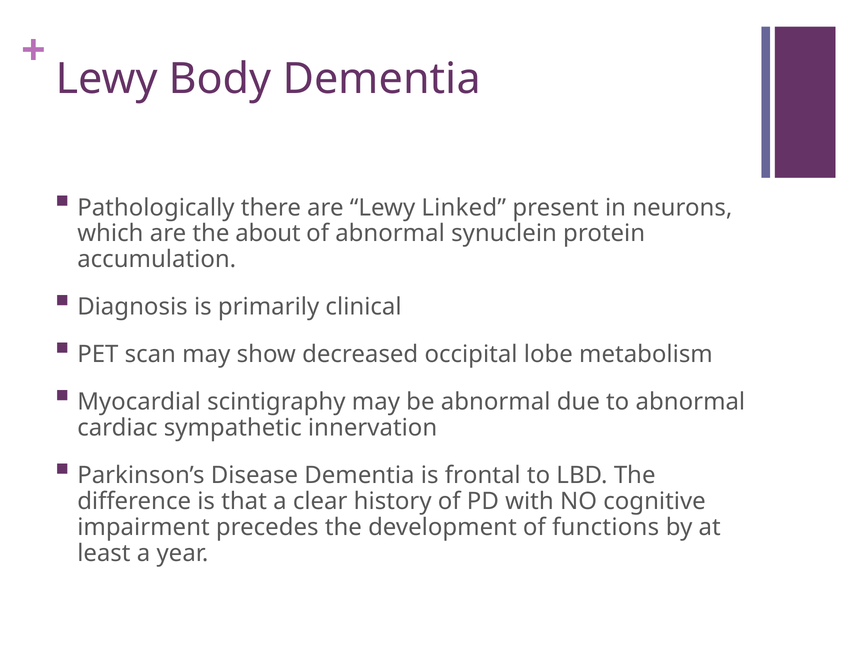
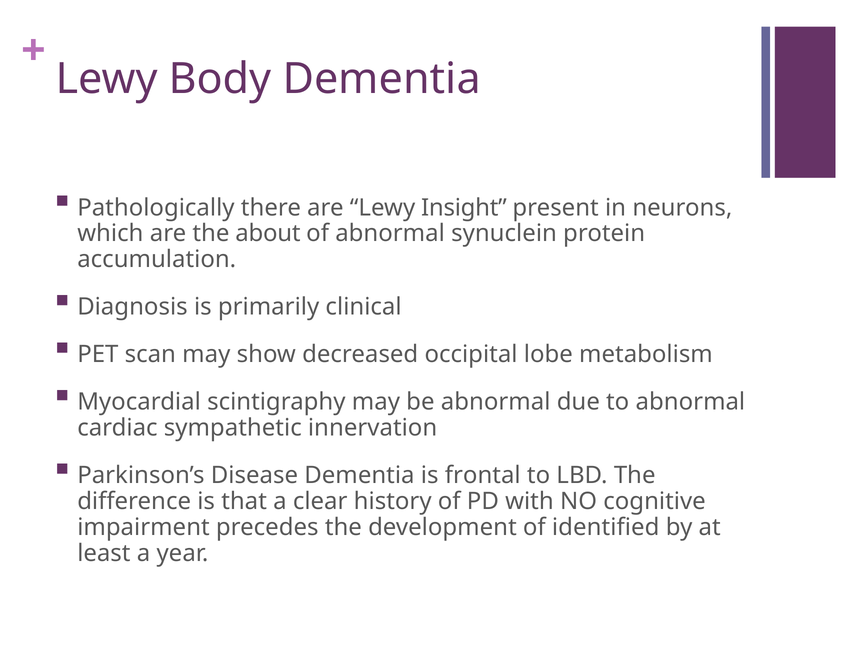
Linked: Linked -> Insight (464, 207)
functions: functions -> identified (606, 527)
